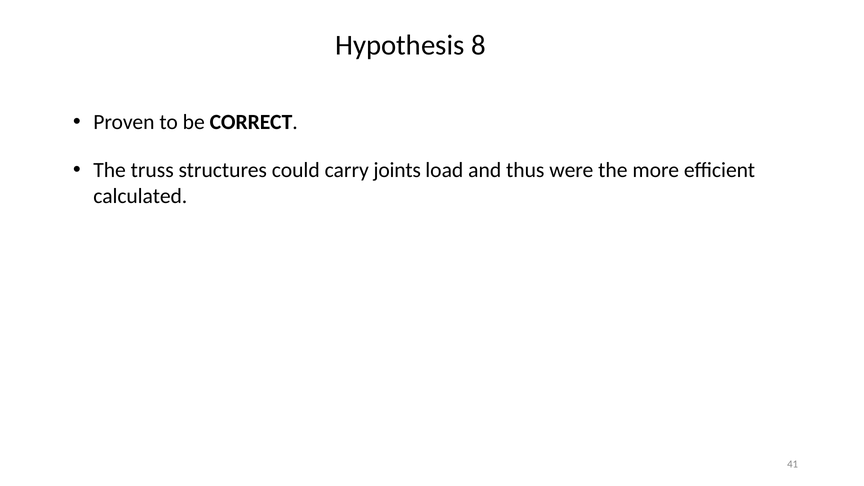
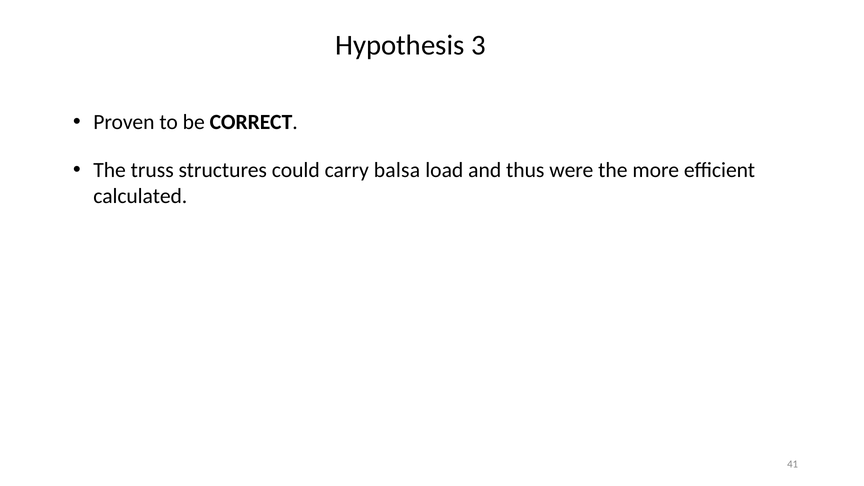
8: 8 -> 3 (478, 45)
joints: joints -> balsa (397, 170)
